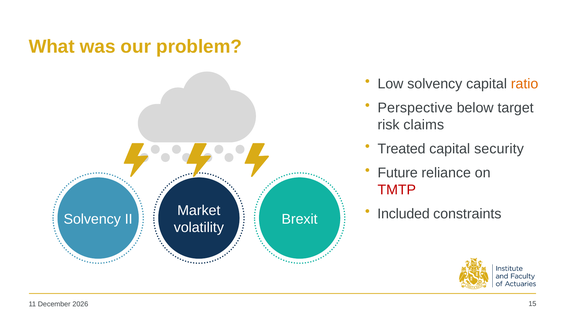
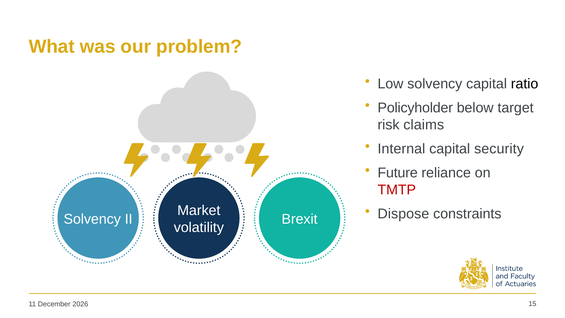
ratio colour: orange -> black (525, 84)
Perspective: Perspective -> Policyholder (415, 108)
Treated: Treated -> Internal (401, 149)
Included: Included -> Dispose (403, 214)
